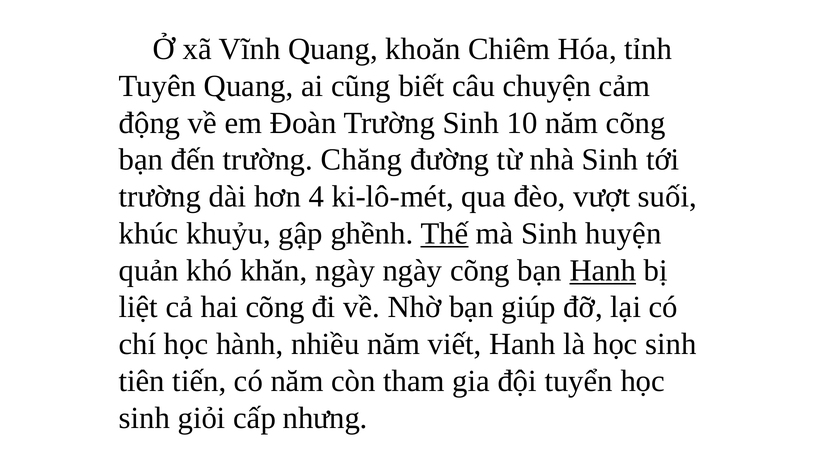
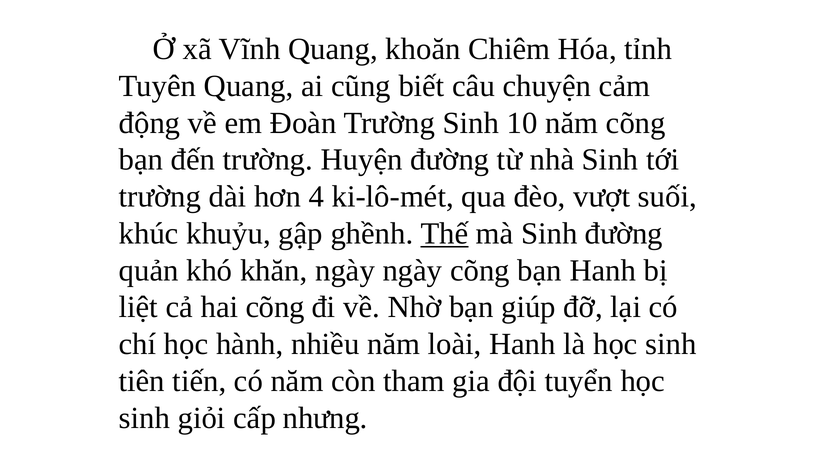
Chăng: Chăng -> Huyện (362, 160)
Sinh huyện: huyện -> đường (624, 234)
Hanh underline: present -> none (603, 271)
viết: viết -> loài (455, 344)
